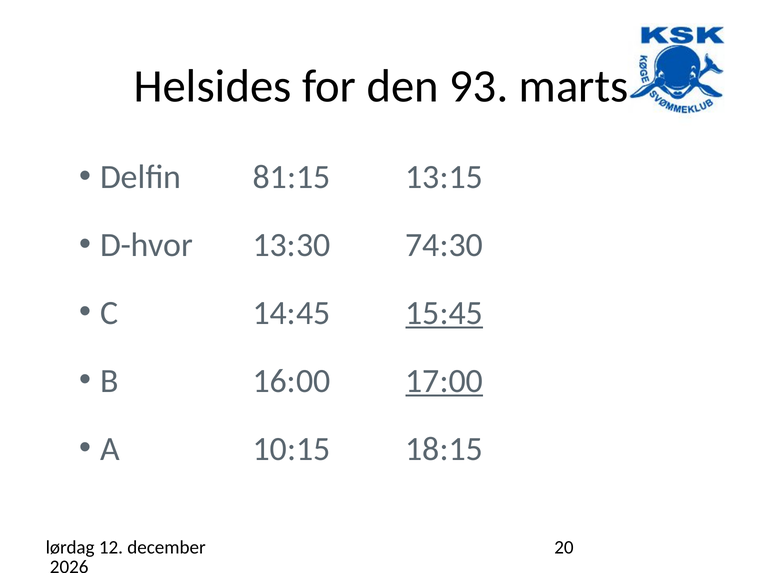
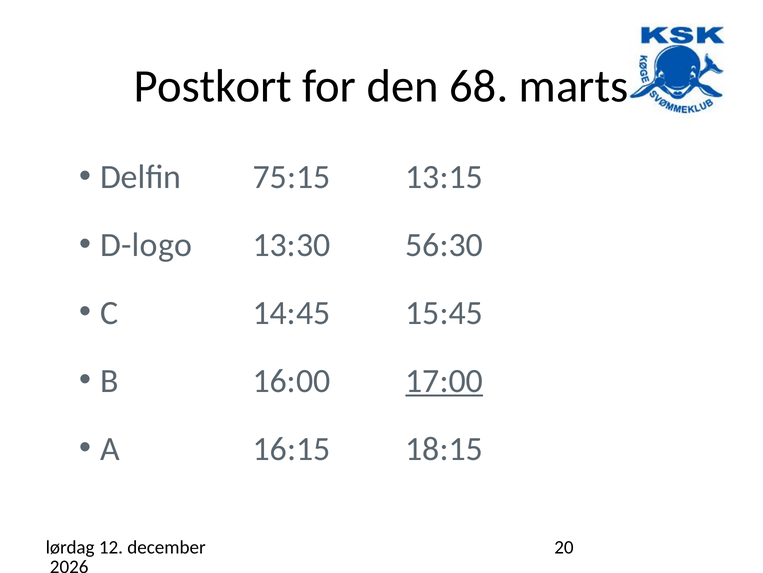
Helsides: Helsides -> Postkort (213, 86)
93: 93 -> 68 (479, 86)
81:15: 81:15 -> 75:15 (292, 177)
D-hvor: D-hvor -> D-logo (146, 245)
74:30: 74:30 -> 56:30 (444, 245)
15:45 underline: present -> none (444, 313)
10:15: 10:15 -> 16:15 (292, 448)
